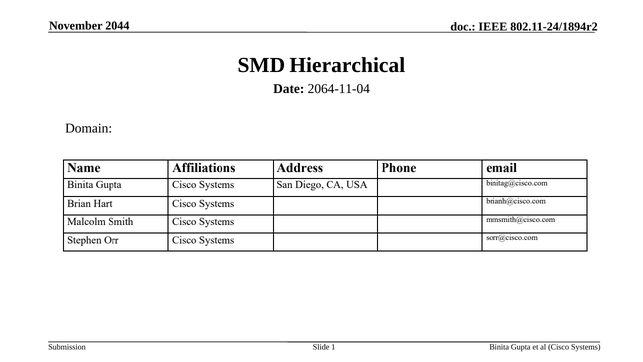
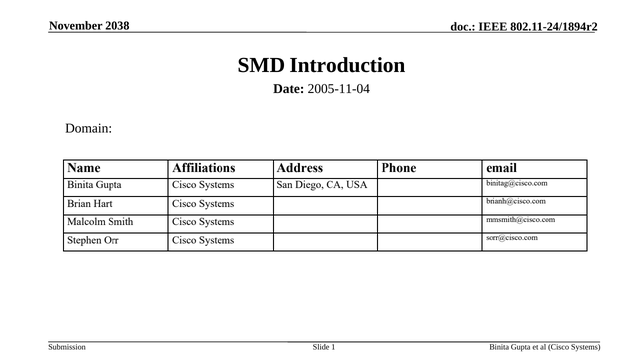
2044: 2044 -> 2038 (117, 26)
Hierarchical: Hierarchical -> Introduction (347, 65)
2064-11-04: 2064-11-04 -> 2005-11-04 (339, 89)
